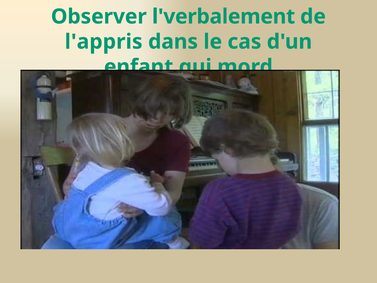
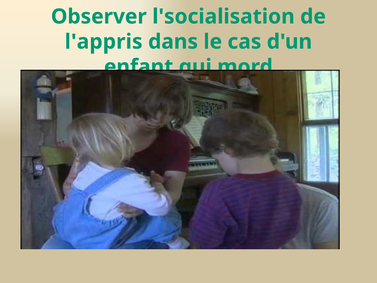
l'verbalement: l'verbalement -> l'socialisation (223, 17)
